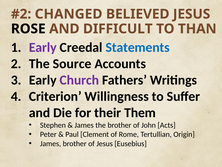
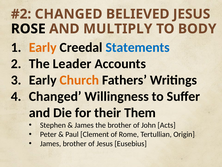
DIFFICULT: DIFFICULT -> MULTIPLY (118, 29)
THAN: THAN -> BODY (197, 29)
Early colour: purple -> orange (43, 47)
Source: Source -> Leader (72, 64)
Church colour: purple -> orange (79, 80)
Criterion: Criterion -> Changed (55, 96)
